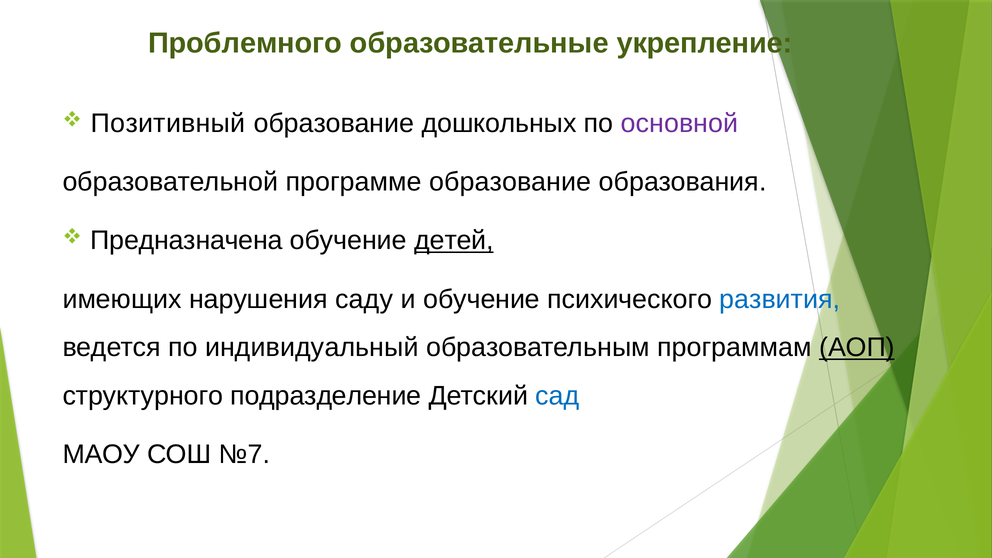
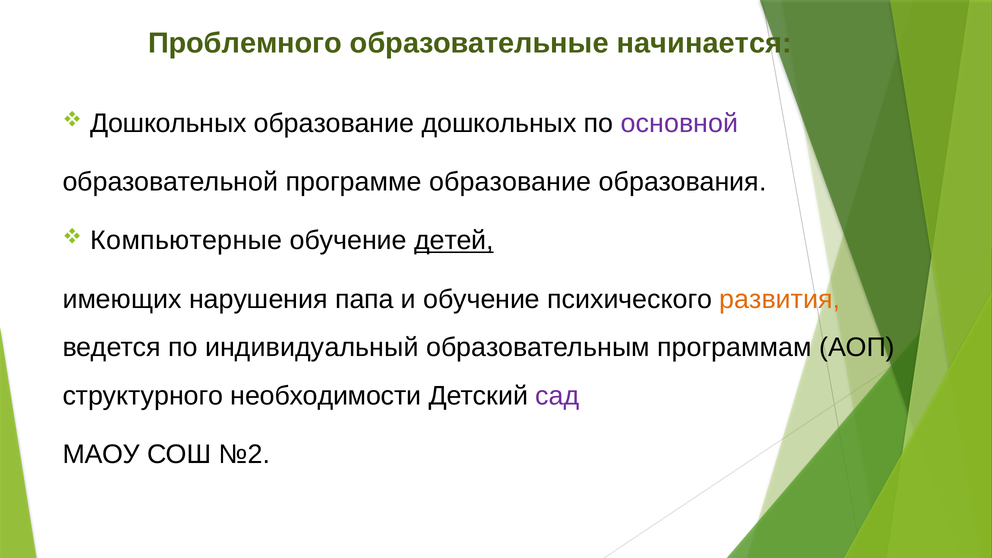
укрепление: укрепление -> начинается (704, 43)
Позитивный: Позитивный -> Дошкольных (168, 123)
Предназначена: Предназначена -> Компьютерные (186, 241)
саду: саду -> папа (364, 299)
развития colour: blue -> orange (780, 299)
АОП underline: present -> none (857, 348)
подразделение: подразделение -> необходимости (326, 396)
сад colour: blue -> purple (558, 396)
№7: №7 -> №2 (245, 455)
